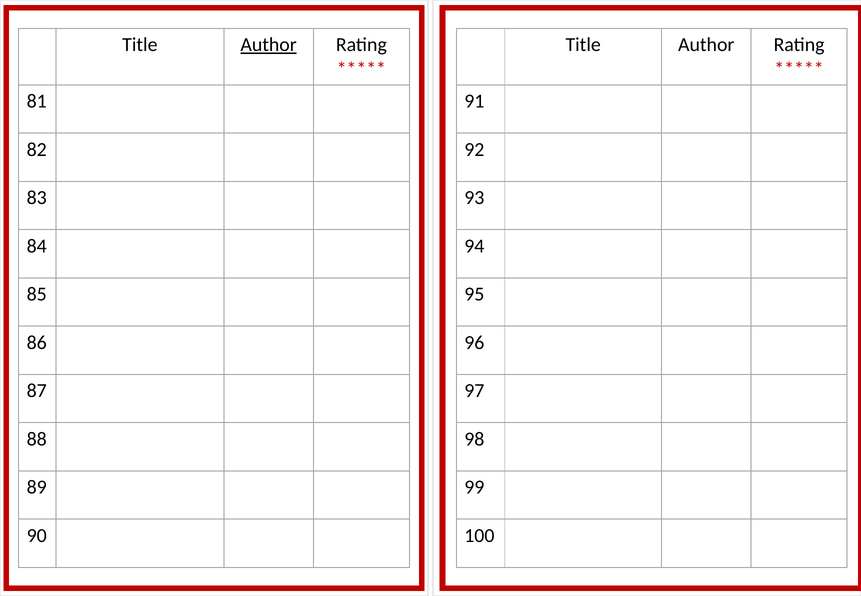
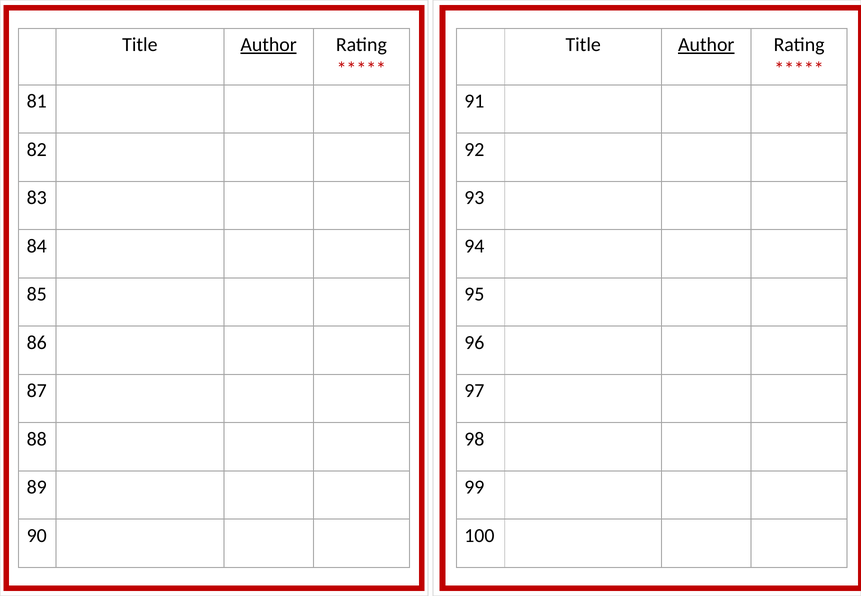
Author underline: none -> present (706, 45)
